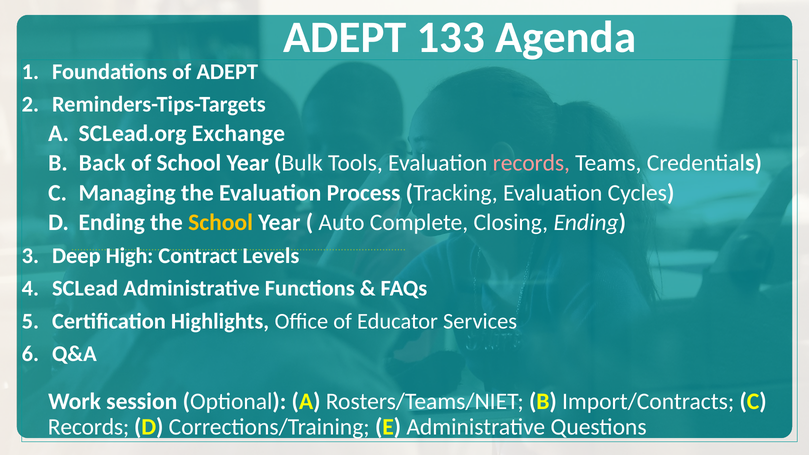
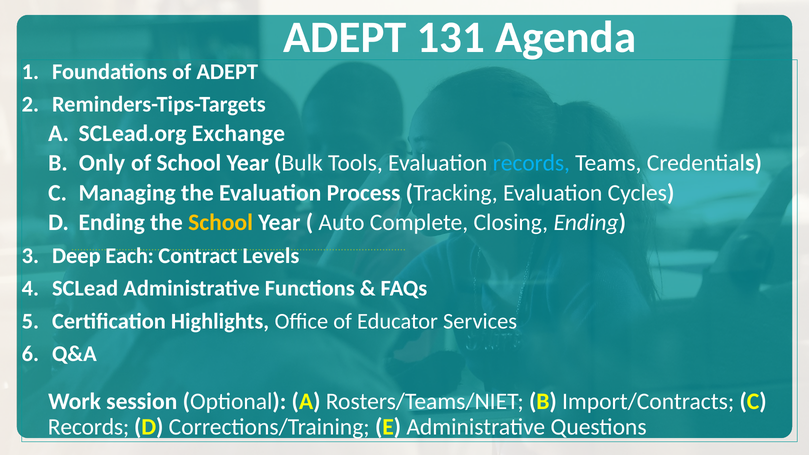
133: 133 -> 131 (451, 37)
Back: Back -> Only (102, 163)
records colour: pink -> light blue (531, 163)
High: High -> Each (130, 256)
